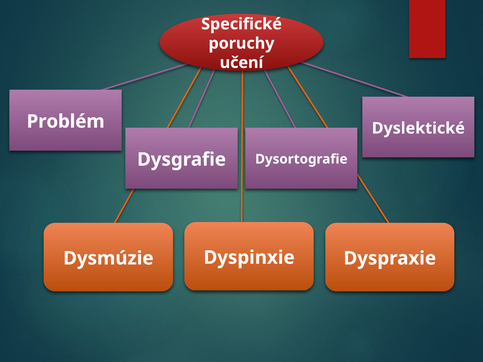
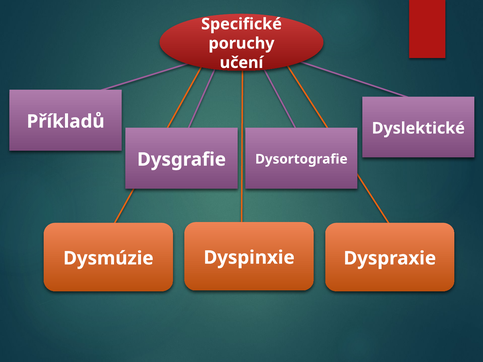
Problém: Problém -> Příkladů (66, 122)
